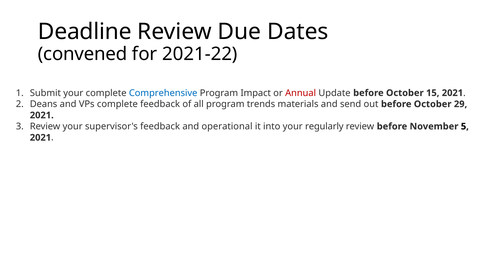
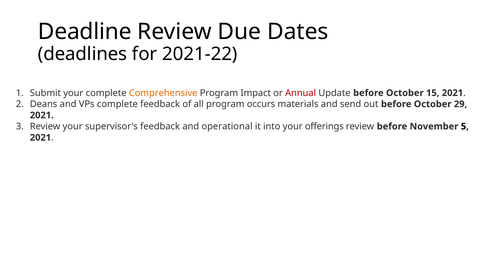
convened: convened -> deadlines (83, 54)
Comprehensive colour: blue -> orange (163, 93)
trends: trends -> occurs (261, 104)
regularly: regularly -> offerings (324, 127)
